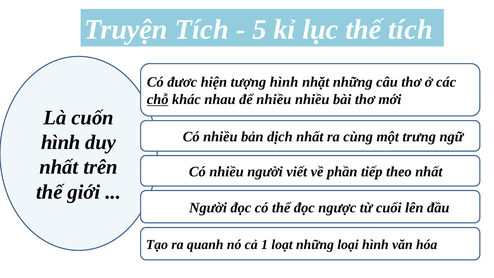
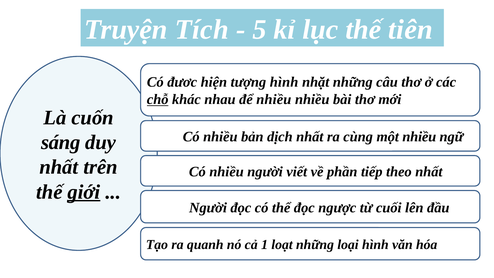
thế tích: tích -> tiên (411, 30)
một trưng: trưng -> nhiều (419, 137)
hình: hình -> sáng (61, 142)
giới underline: none -> present (84, 192)
